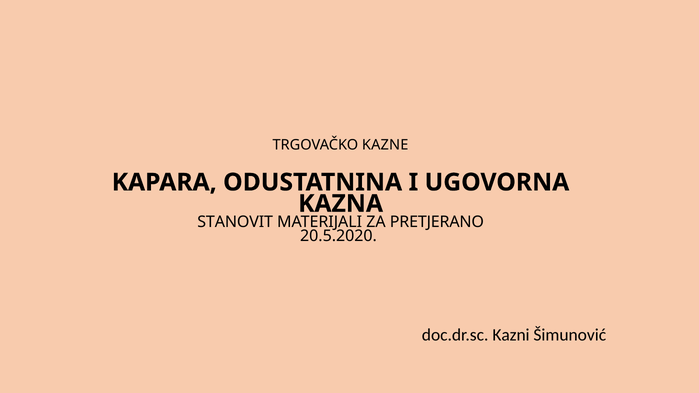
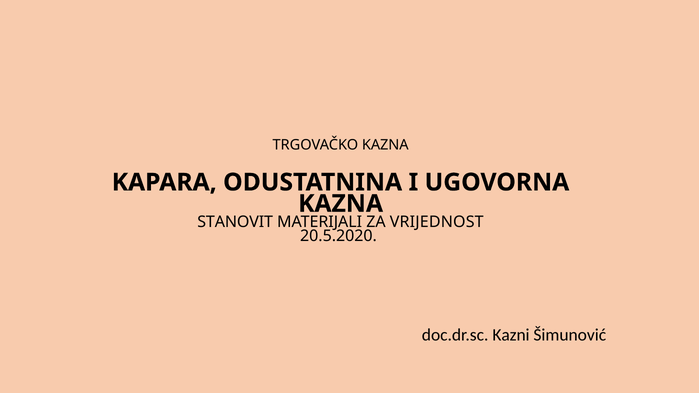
TRGOVAČKO KAZNE: KAZNE -> KAZNA (385, 145)
PRETJERANO: PRETJERANO -> VRIJEDNOST (437, 222)
